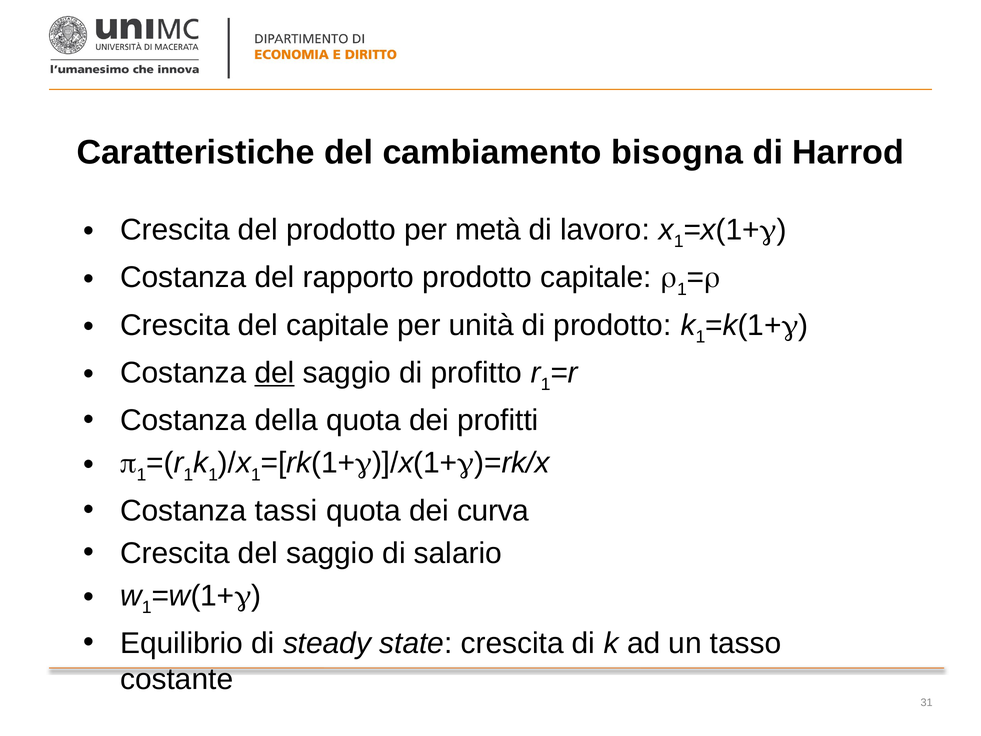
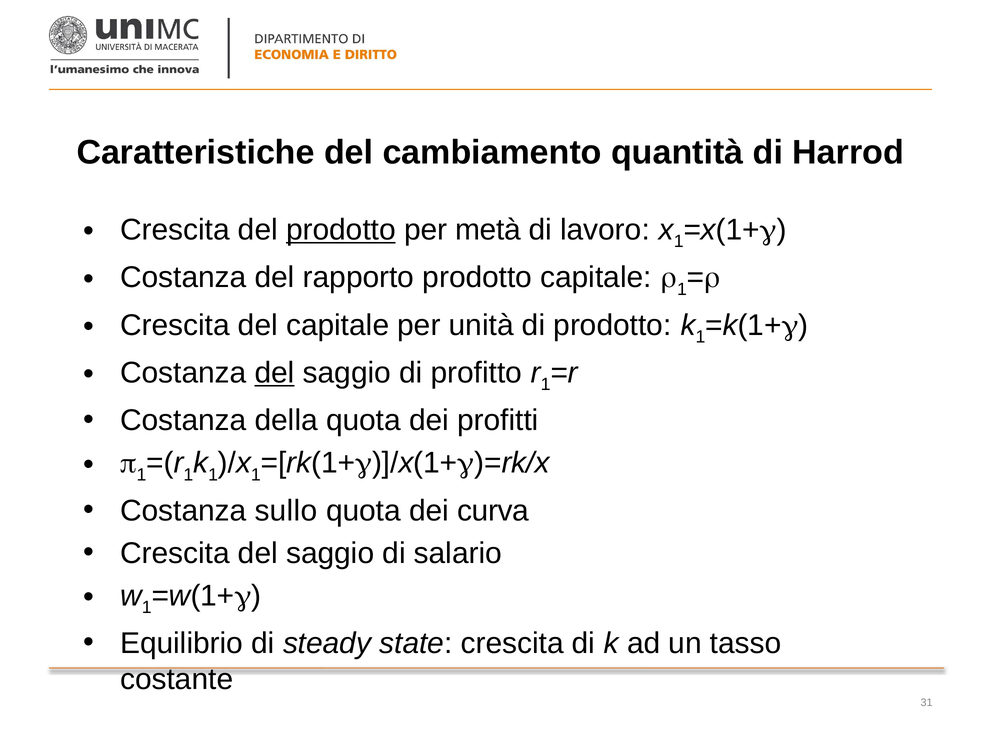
bisogna: bisogna -> quantità (677, 152)
prodotto underline: none -> present (341, 230)
tassi: tassi -> sullo (286, 511)
